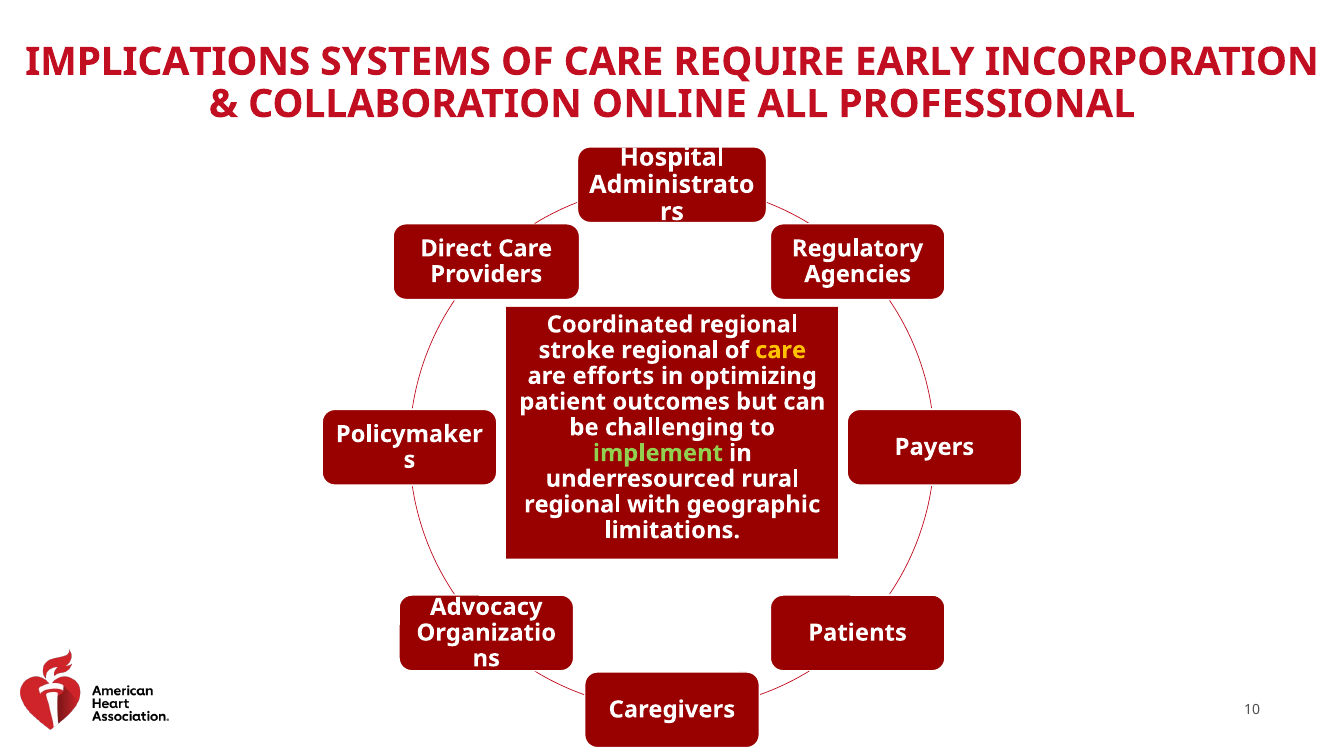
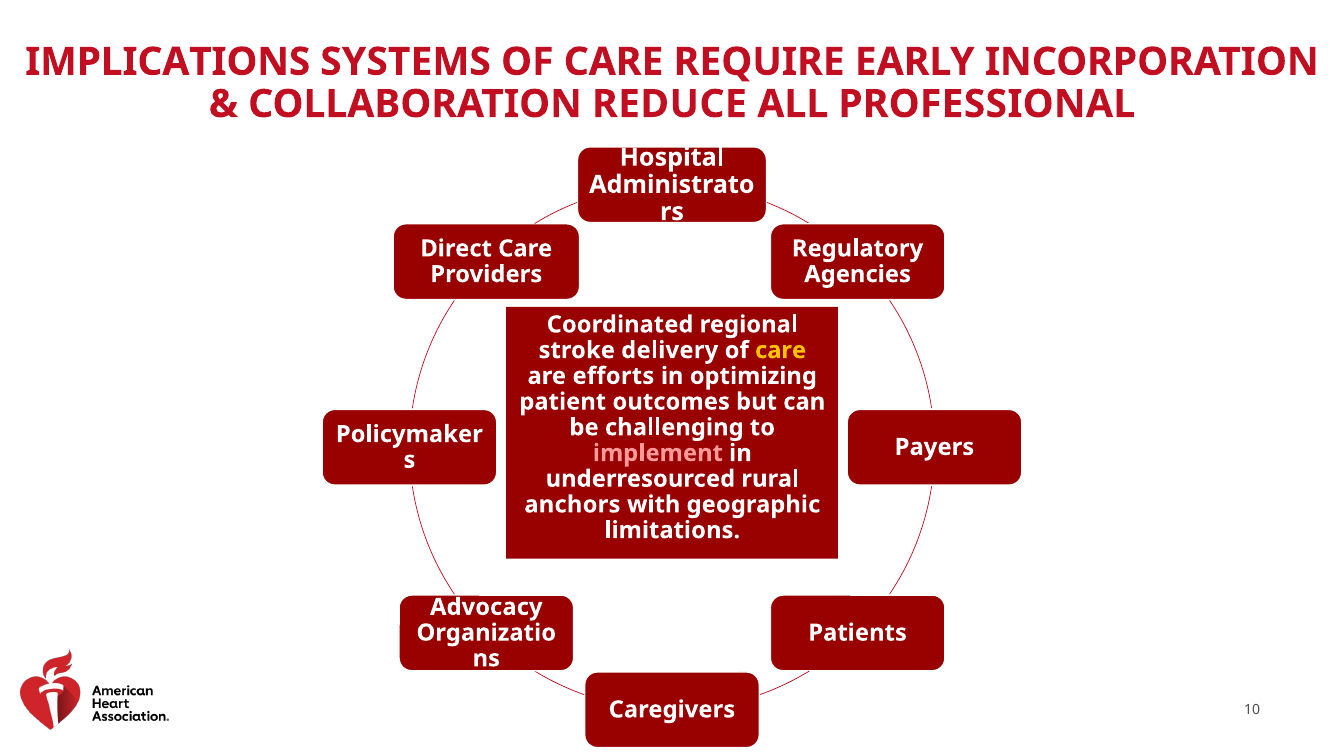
ONLINE: ONLINE -> REDUCE (669, 104)
stroke regional: regional -> delivery (670, 350)
implement colour: light green -> pink (658, 453)
regional: regional -> anchors (572, 505)
